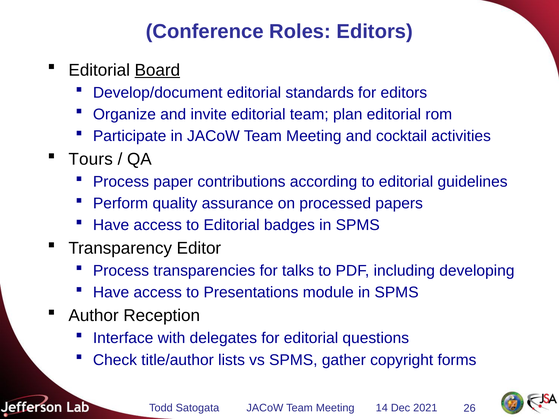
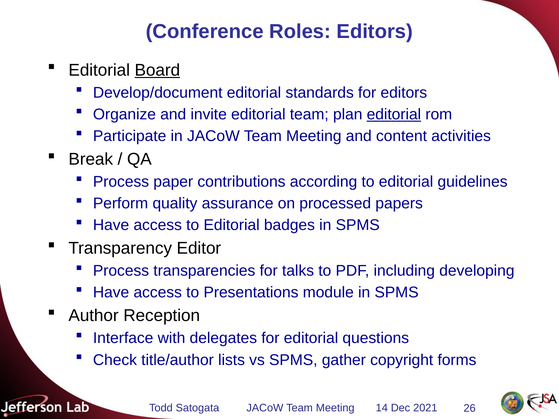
editorial underline: none -> present (394, 114)
cocktail: cocktail -> content (402, 136)
Tours: Tours -> Break (91, 159)
